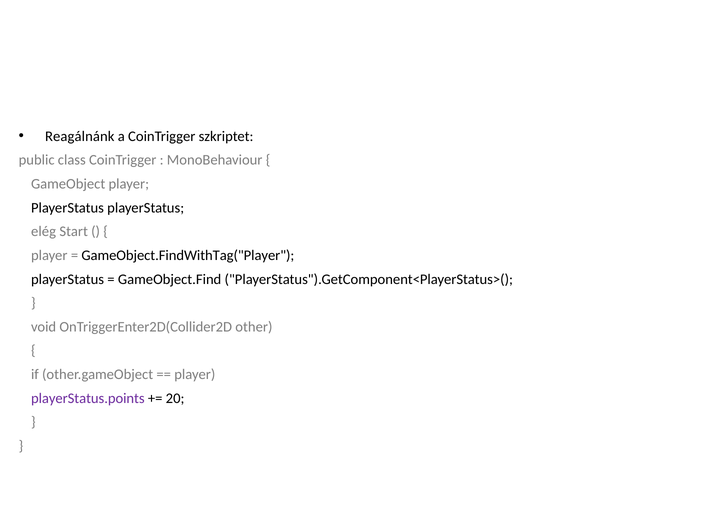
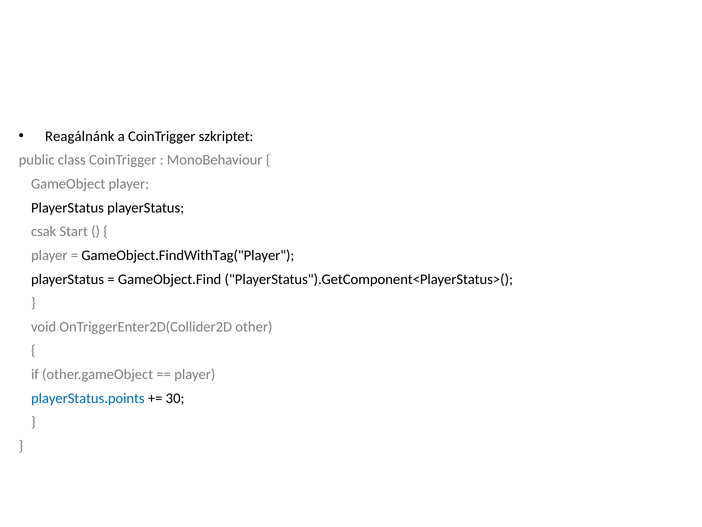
elég: elég -> csak (44, 231)
playerStatus.points colour: purple -> blue (88, 398)
20: 20 -> 30 (175, 398)
